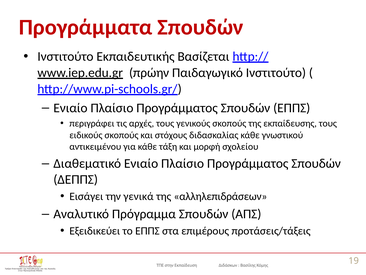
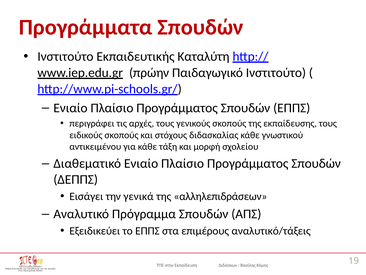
Βασίζεται: Βασίζεται -> Καταλύτη (203, 56)
προτάσεις/τάξεις: προτάσεις/τάξεις -> αναλυτικό/τάξεις (271, 231)
